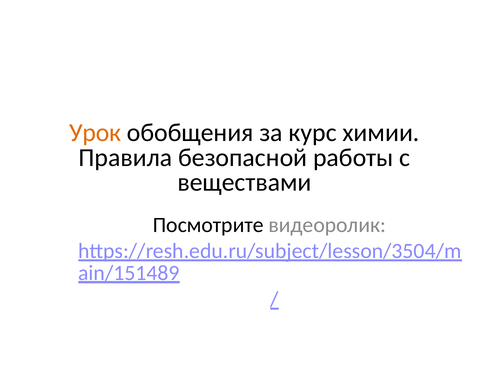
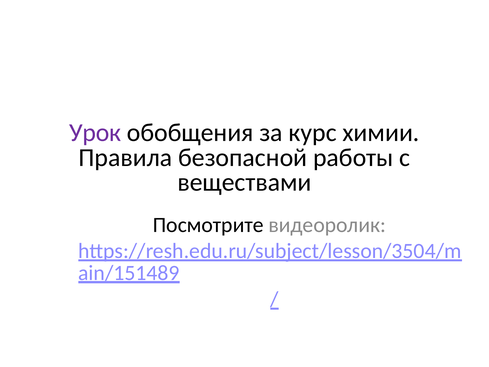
Урок colour: orange -> purple (95, 133)
